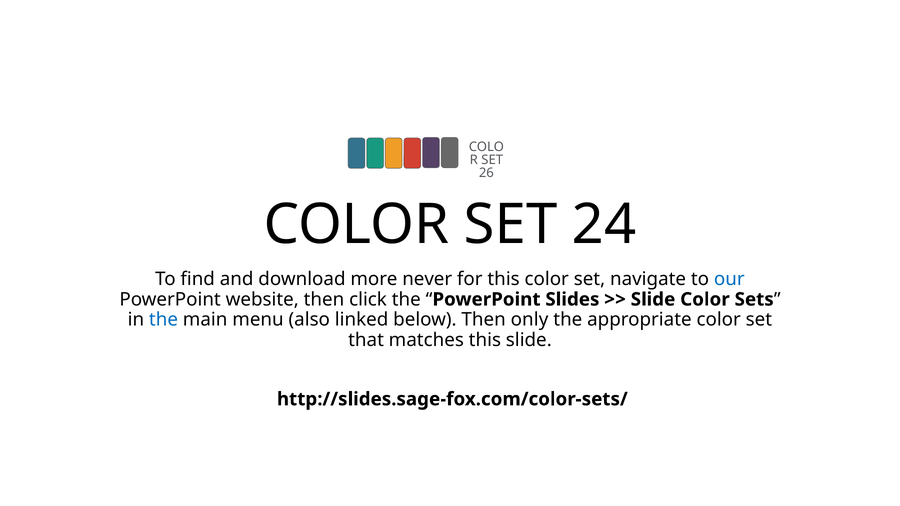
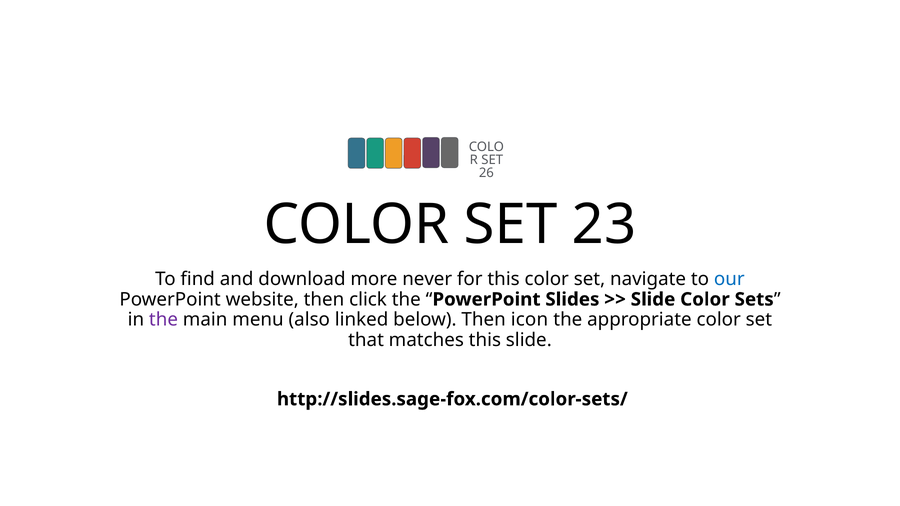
24: 24 -> 23 (604, 225)
the colour: blue -> purple (163, 320)
only: only -> icon (529, 320)
